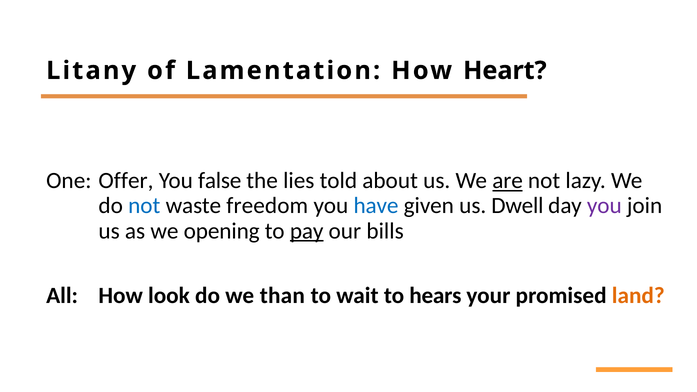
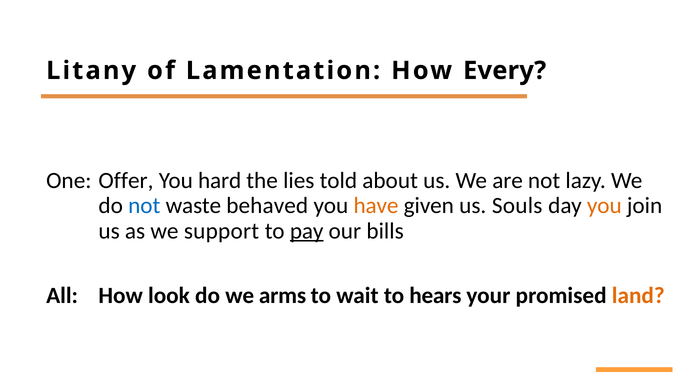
Heart: Heart -> Every (505, 71)
false: false -> hard (220, 181)
are underline: present -> none (508, 181)
freedom: freedom -> behaved (267, 206)
have colour: blue -> orange (376, 206)
Dwell: Dwell -> Souls (517, 206)
you colour: purple -> orange (604, 206)
opening: opening -> support (222, 231)
than: than -> arms (283, 296)
